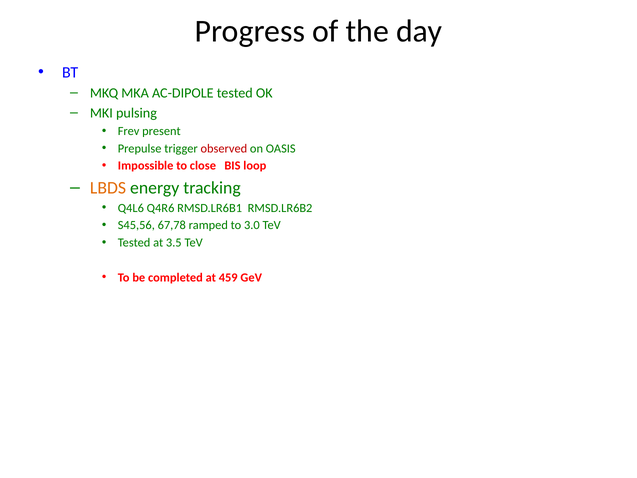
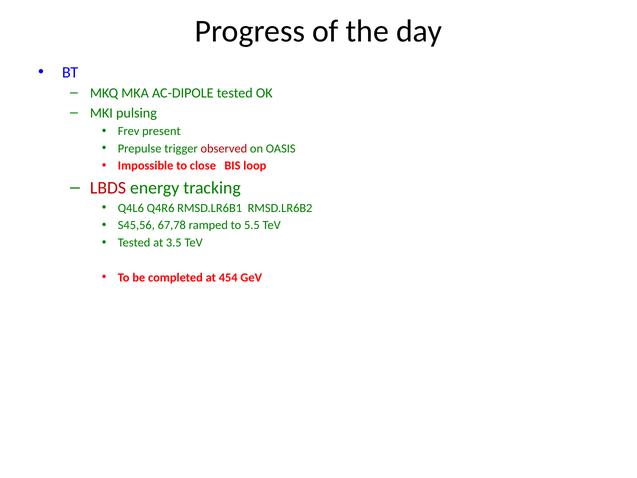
LBDS colour: orange -> red (108, 188)
3.0: 3.0 -> 5.5 (252, 225)
459: 459 -> 454 (228, 277)
